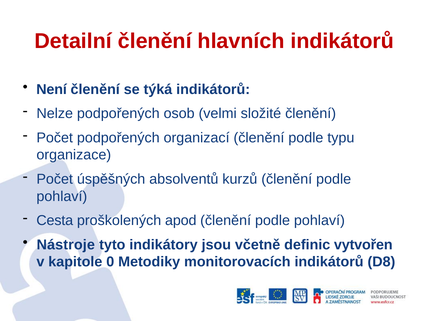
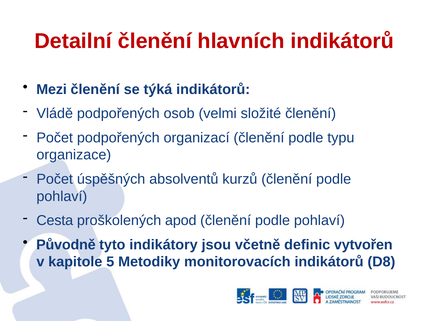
Není: Není -> Mezi (52, 90)
Nelze: Nelze -> Vládě (55, 114)
Nástroje: Nástroje -> Původně (66, 245)
0: 0 -> 5 (110, 263)
